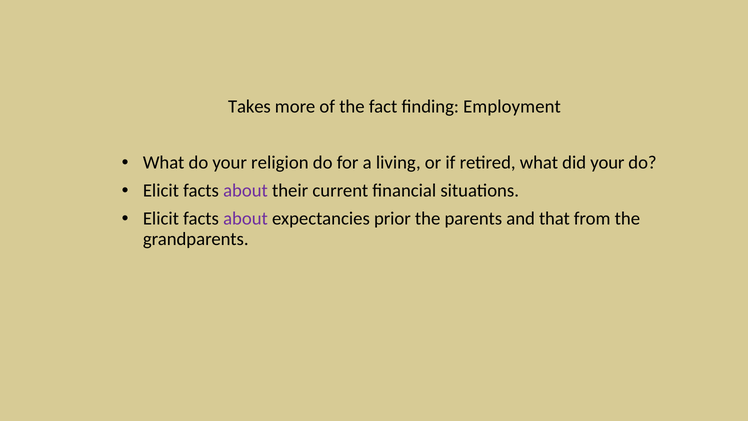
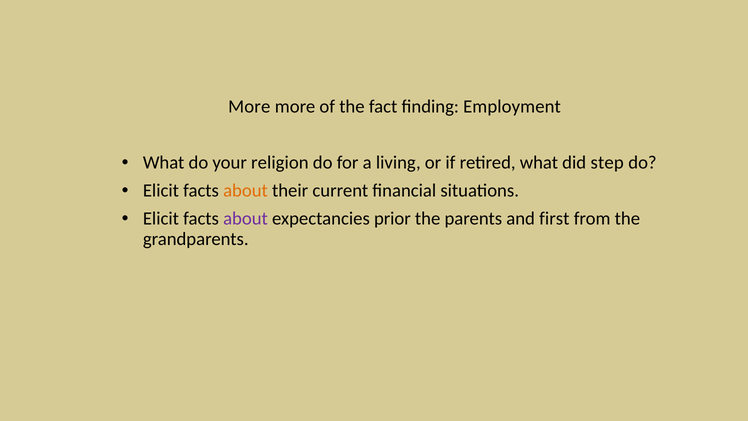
Takes: Takes -> More (249, 107)
did your: your -> step (607, 163)
about colour: purple -> orange (246, 191)
that: that -> first (554, 219)
